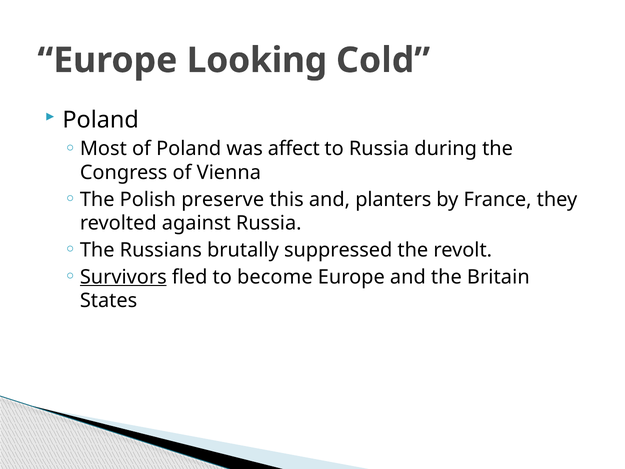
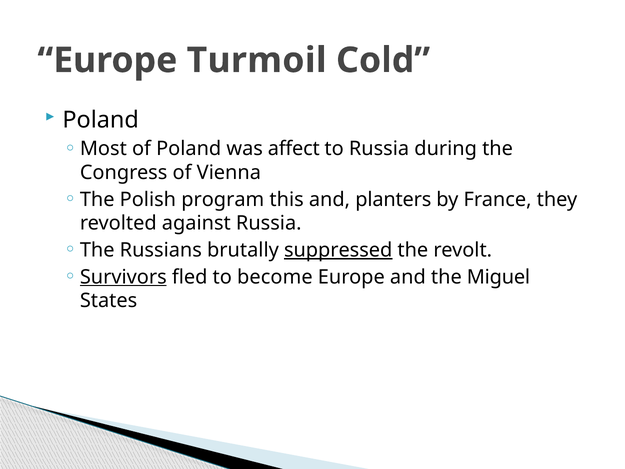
Looking: Looking -> Turmoil (257, 60)
preserve: preserve -> program (223, 199)
suppressed underline: none -> present (338, 250)
Britain: Britain -> Miguel (498, 277)
